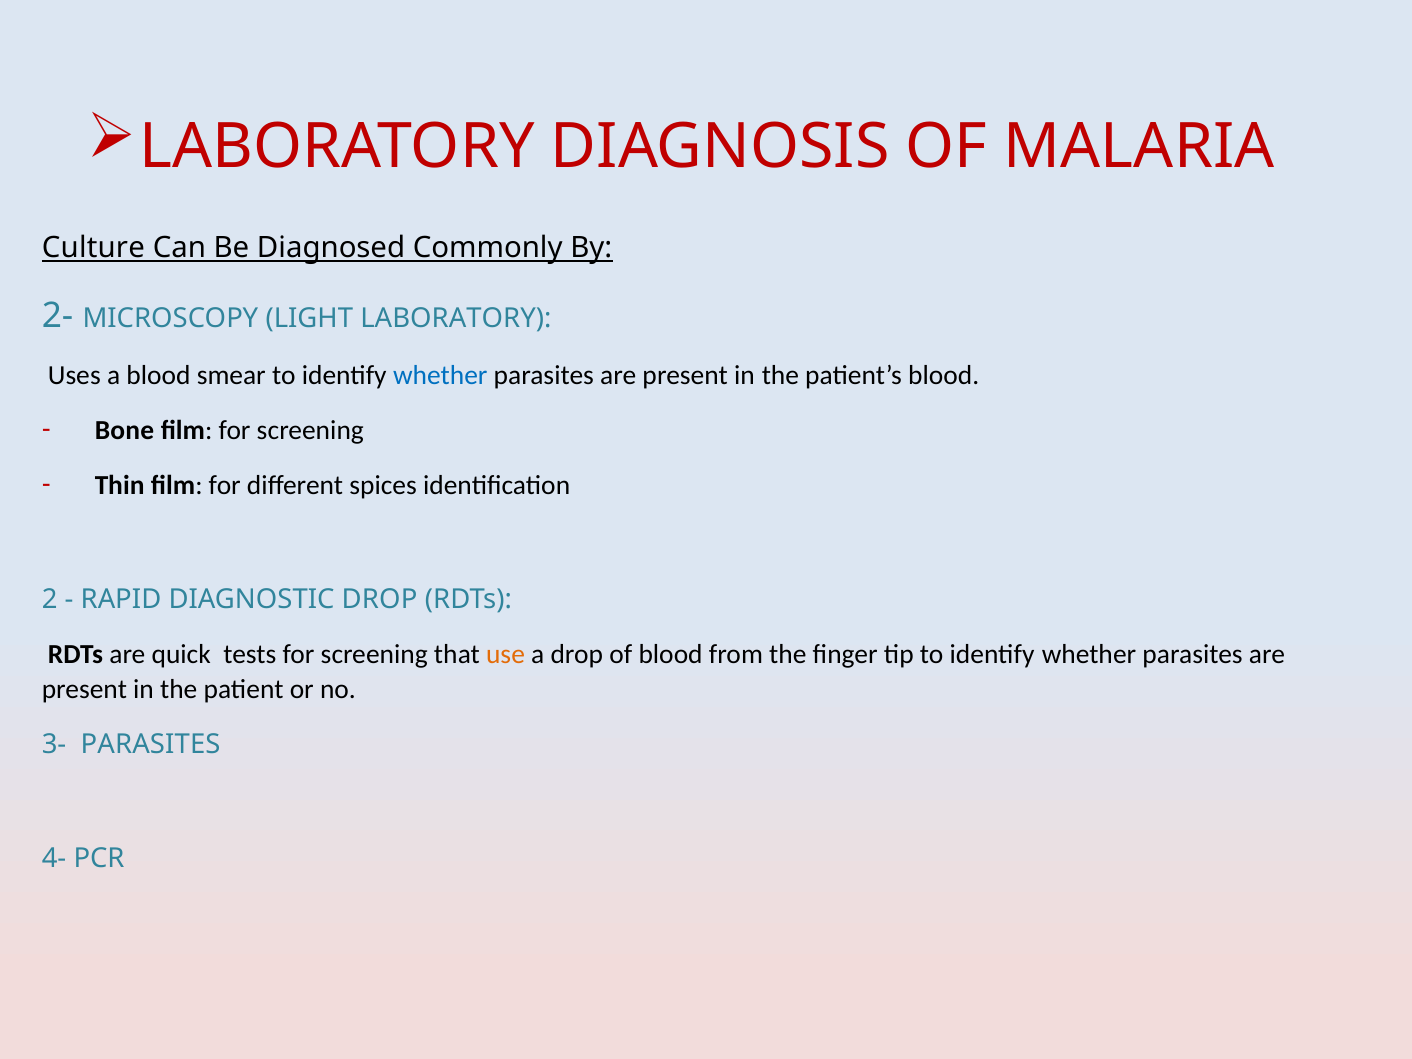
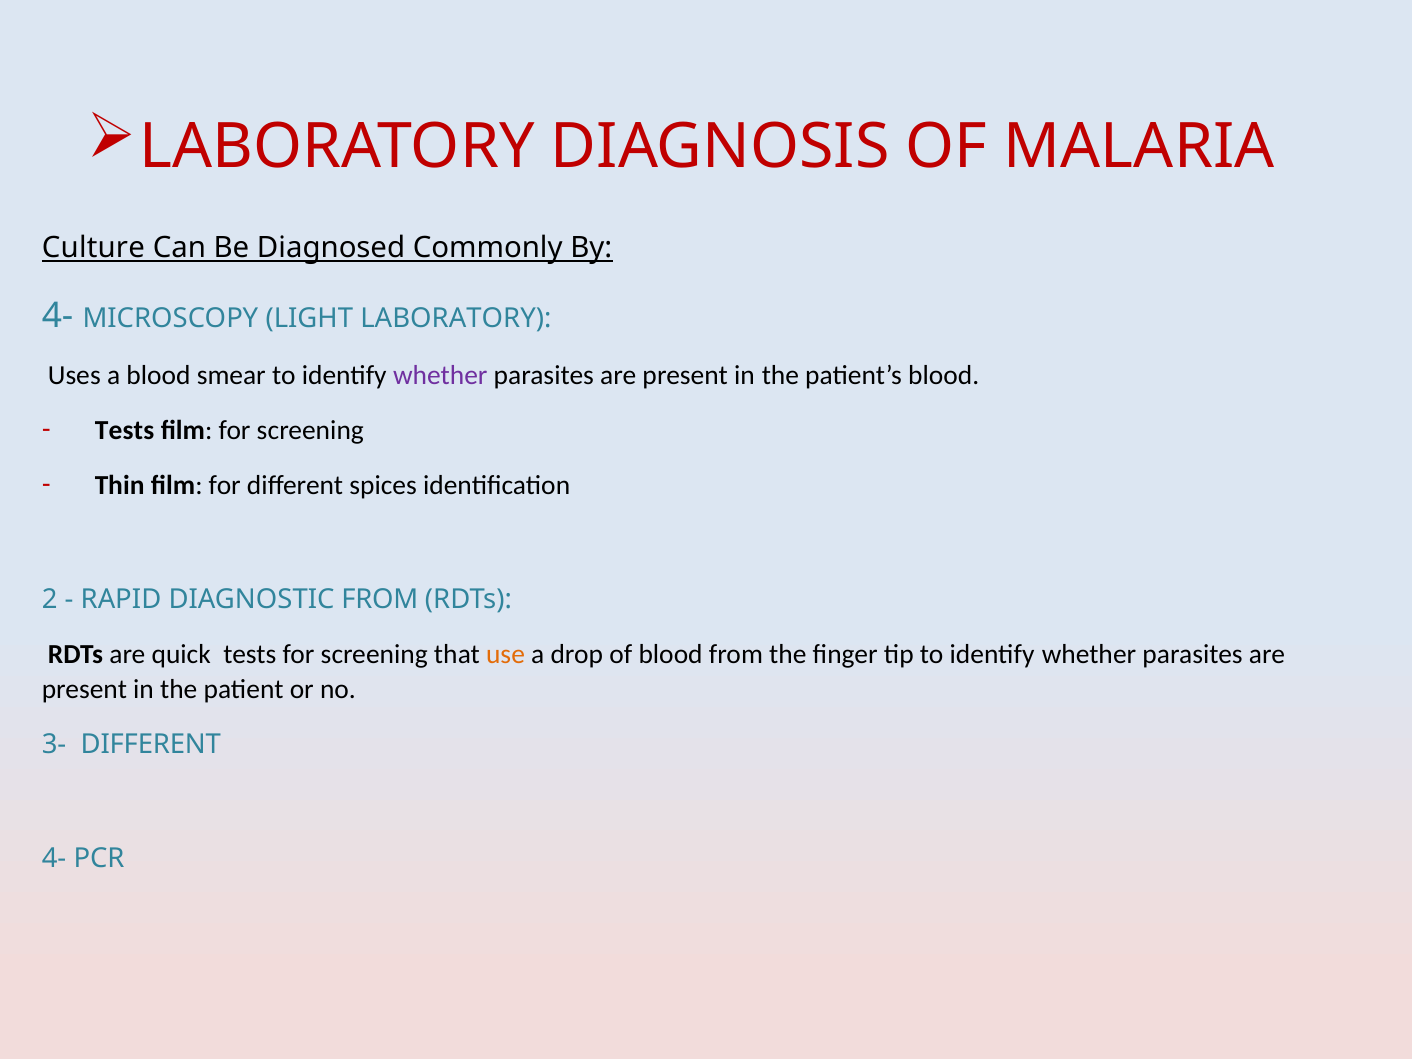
2-: 2- -> 4- (58, 316)
whether colour: blue -> purple (440, 375)
Bone: Bone -> Tests (125, 430)
DIAGNOSTIC DROP: DROP -> FROM (380, 599)
3- PARASITES: PARASITES -> DIFFERENT (151, 745)
